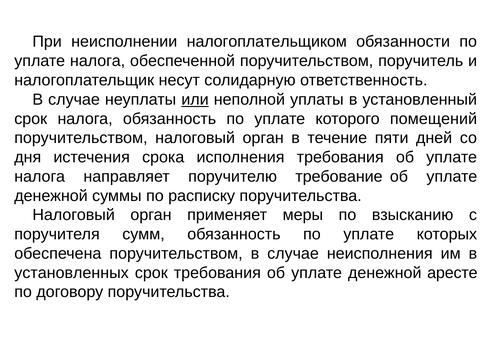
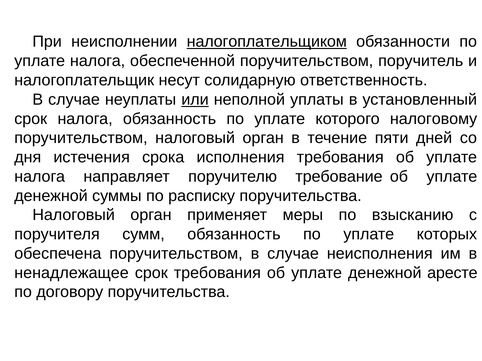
налогоплательщиком underline: none -> present (267, 42)
помещений: помещений -> налоговому (434, 119)
установленных: установленных -> ненадлежащее (72, 273)
